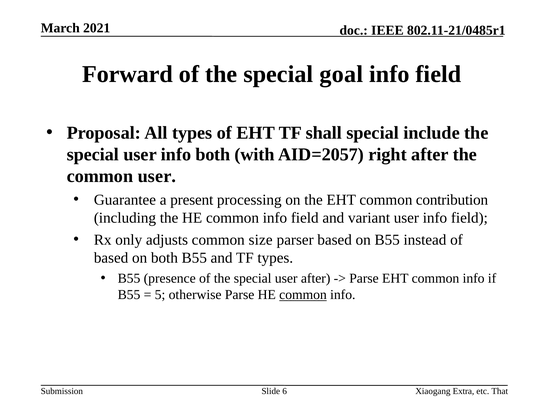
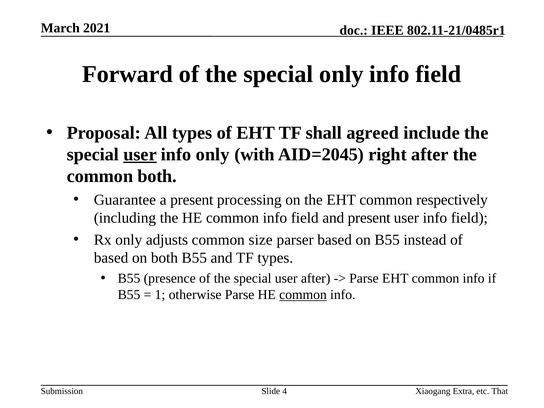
special goal: goal -> only (341, 74)
shall special: special -> agreed (373, 133)
user underline: none -> present (140, 155)
info both: both -> only (213, 155)
AID=2057: AID=2057 -> AID=2045 (321, 155)
common user: user -> both (157, 176)
contribution: contribution -> respectively (452, 200)
and variant: variant -> present (369, 218)
5: 5 -> 1 (160, 295)
6: 6 -> 4 (285, 391)
